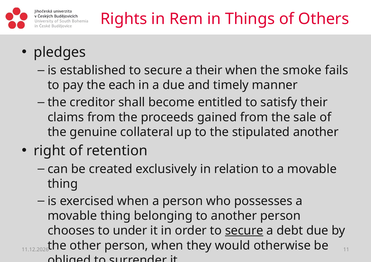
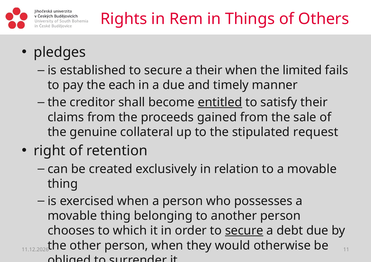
smoke: smoke -> limited (302, 70)
entitled underline: none -> present (220, 103)
stipulated another: another -> request (316, 132)
under: under -> which (130, 231)
